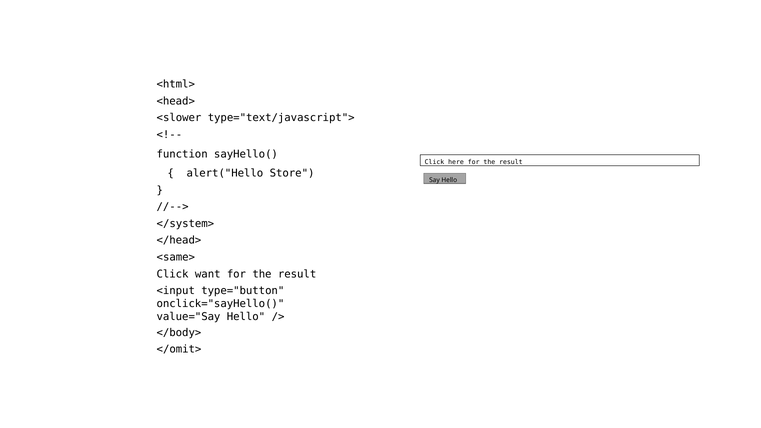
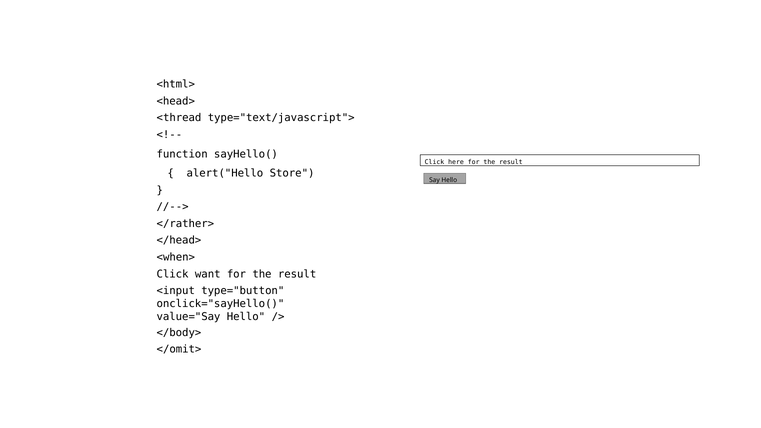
<slower: <slower -> <thread (179, 118)
</system>: </system> -> </rather> (185, 224)
<same>: <same> -> <when> (176, 257)
